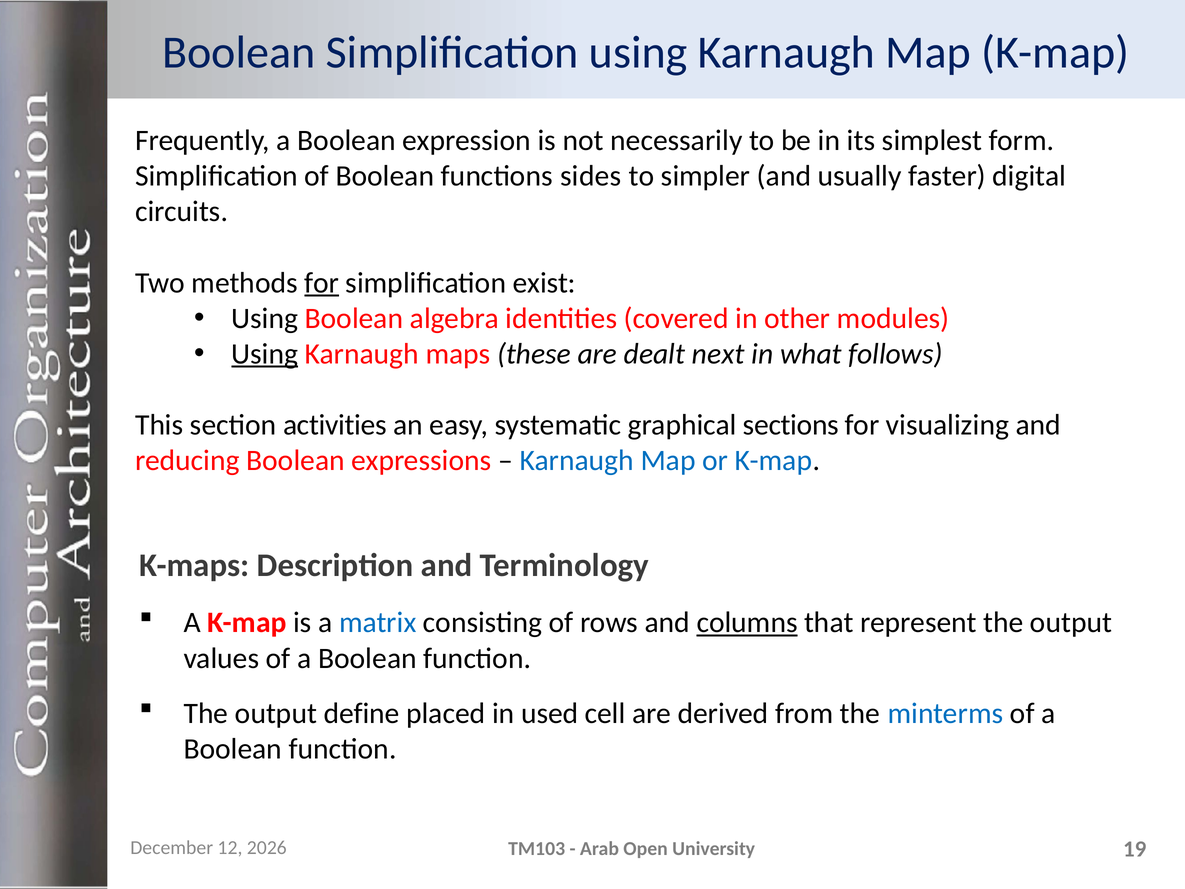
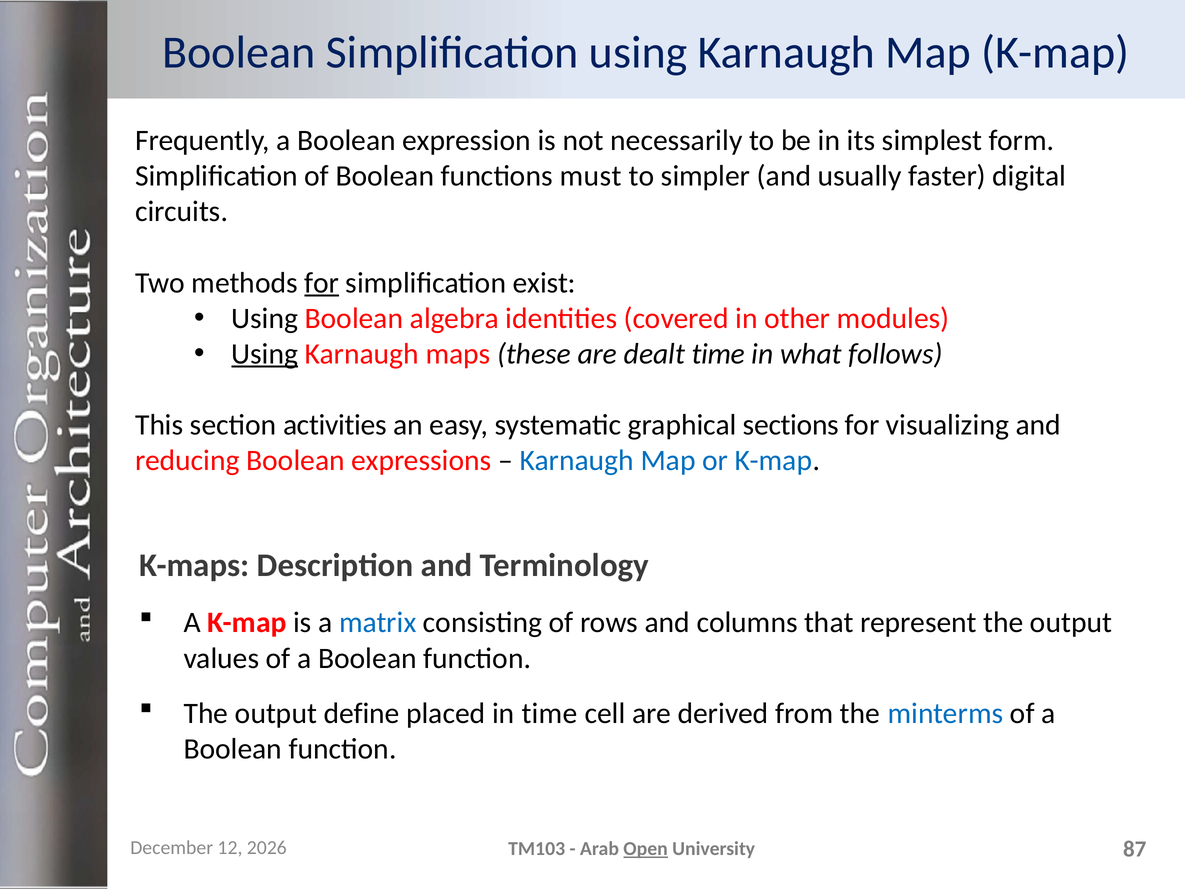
sides: sides -> must (591, 176)
dealt next: next -> time (718, 354)
columns underline: present -> none (747, 623)
in used: used -> time (549, 713)
Open underline: none -> present (646, 849)
19: 19 -> 87 (1135, 849)
